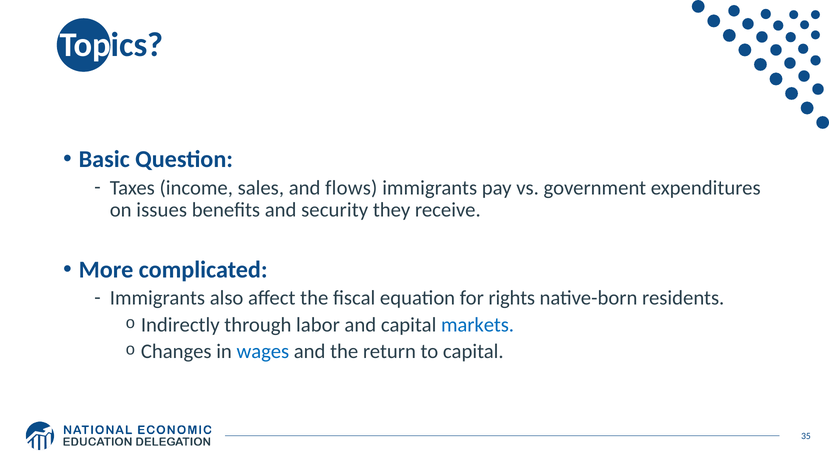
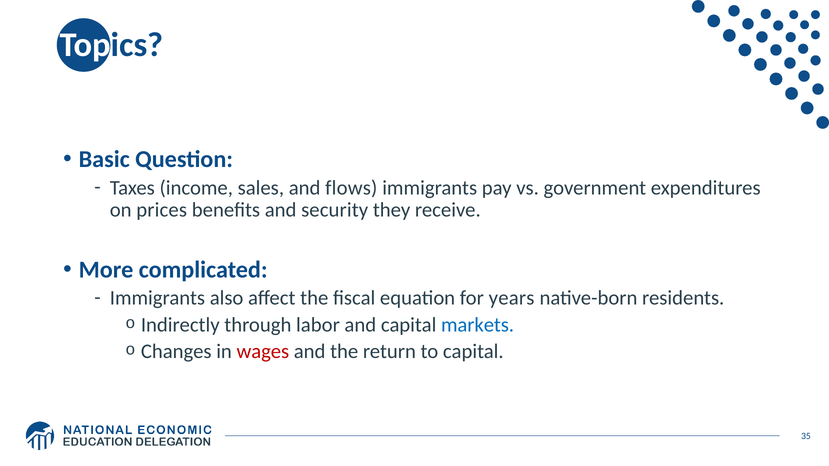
issues: issues -> prices (162, 210)
rights: rights -> years (512, 298)
wages colour: blue -> red (263, 352)
